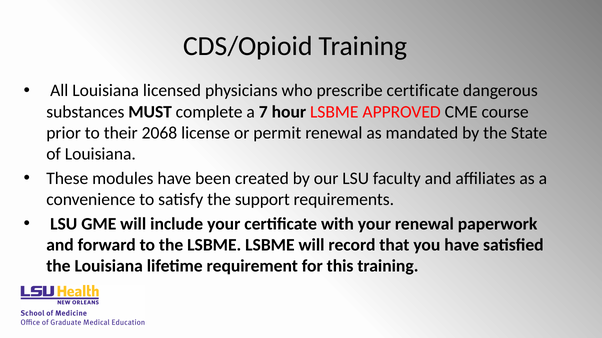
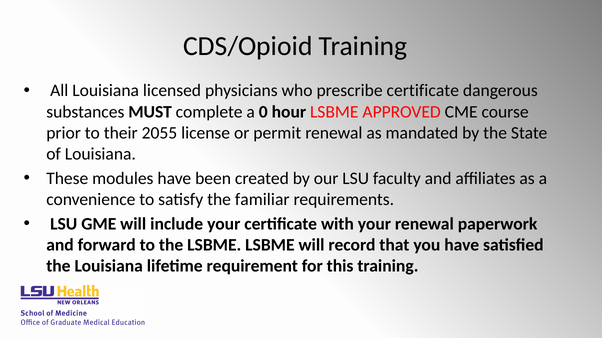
7: 7 -> 0 (263, 112)
2068: 2068 -> 2055 (159, 133)
support: support -> familiar (262, 200)
